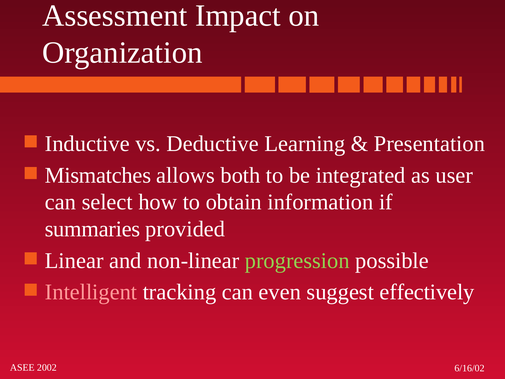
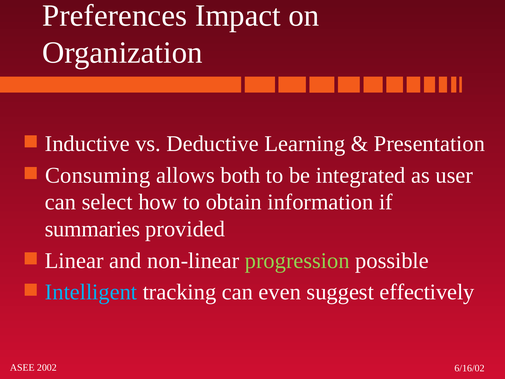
Assessment: Assessment -> Preferences (115, 16)
Mismatches: Mismatches -> Consuming (98, 175)
Intelligent colour: pink -> light blue (91, 292)
